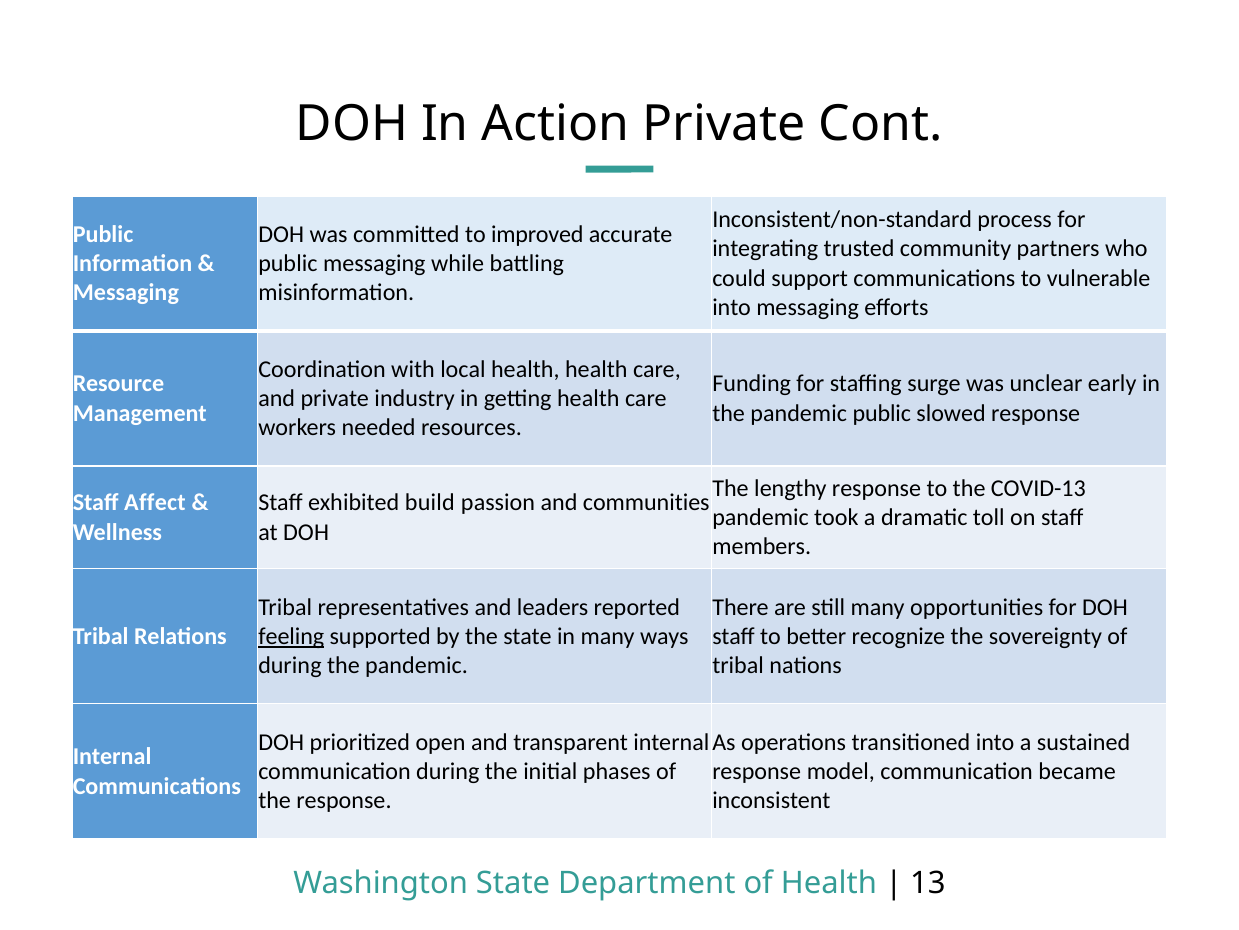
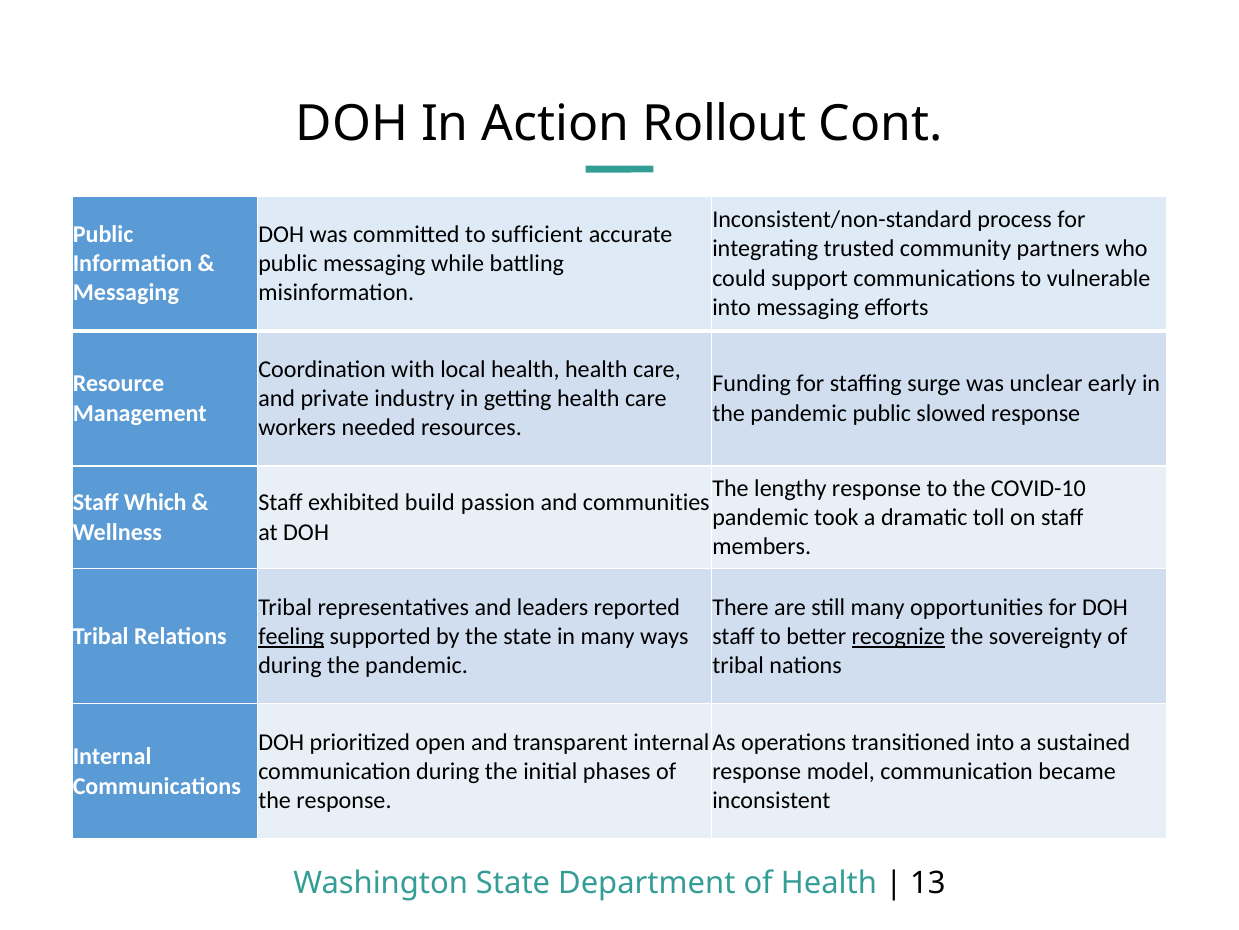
Action Private: Private -> Rollout (724, 124)
improved: improved -> sufficient (537, 234)
COVID-13: COVID-13 -> COVID-10 (1038, 488)
Affect: Affect -> Which (155, 503)
recognize underline: none -> present (898, 636)
